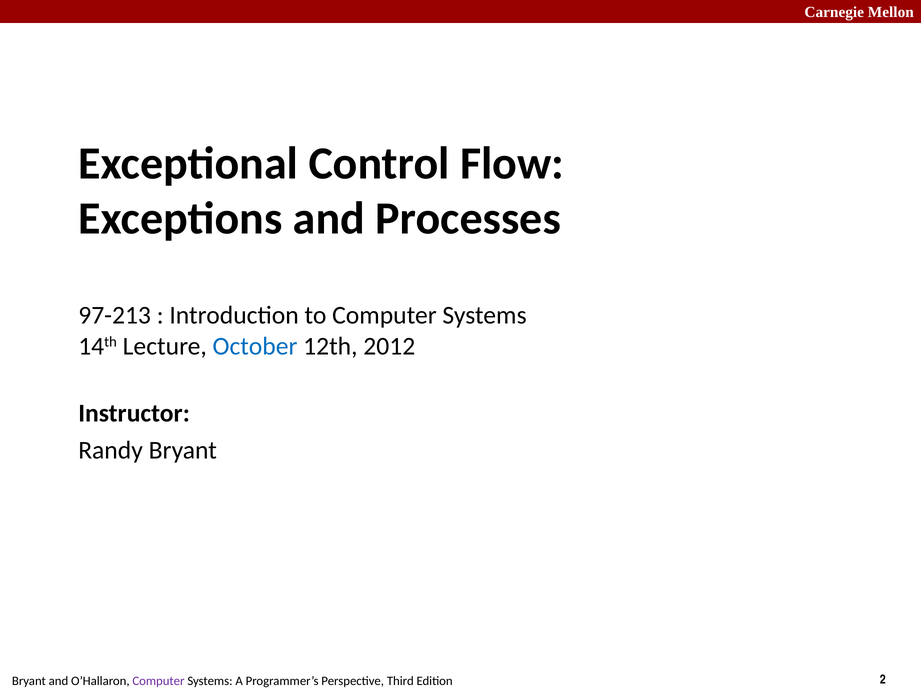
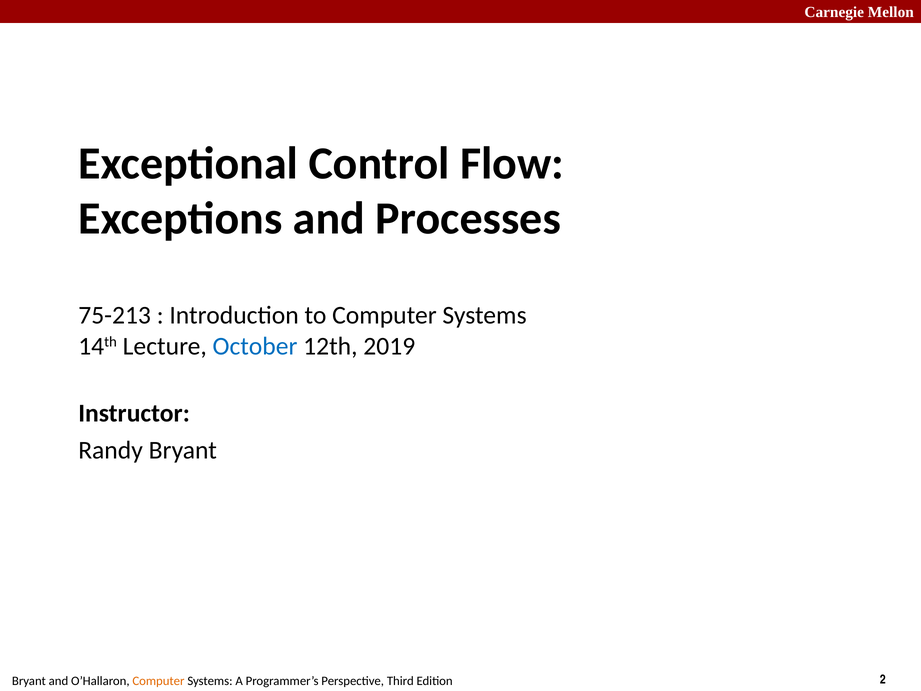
97-213: 97-213 -> 75-213 (115, 315)
2012: 2012 -> 2019 (389, 346)
Computer colour: purple -> orange (158, 681)
